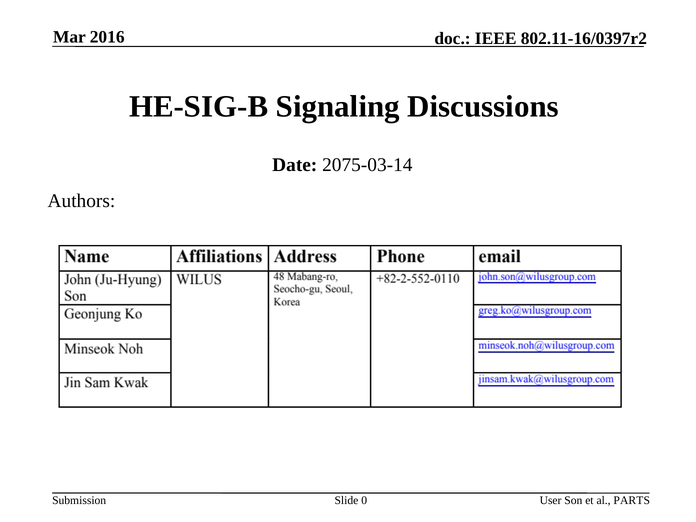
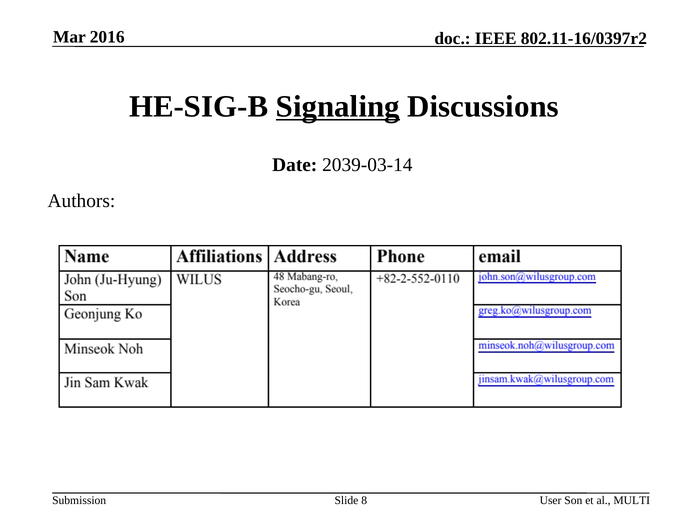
Signaling underline: none -> present (338, 106)
2075-03-14: 2075-03-14 -> 2039-03-14 (367, 165)
0: 0 -> 8 (364, 501)
PARTS: PARTS -> MULTI (632, 501)
